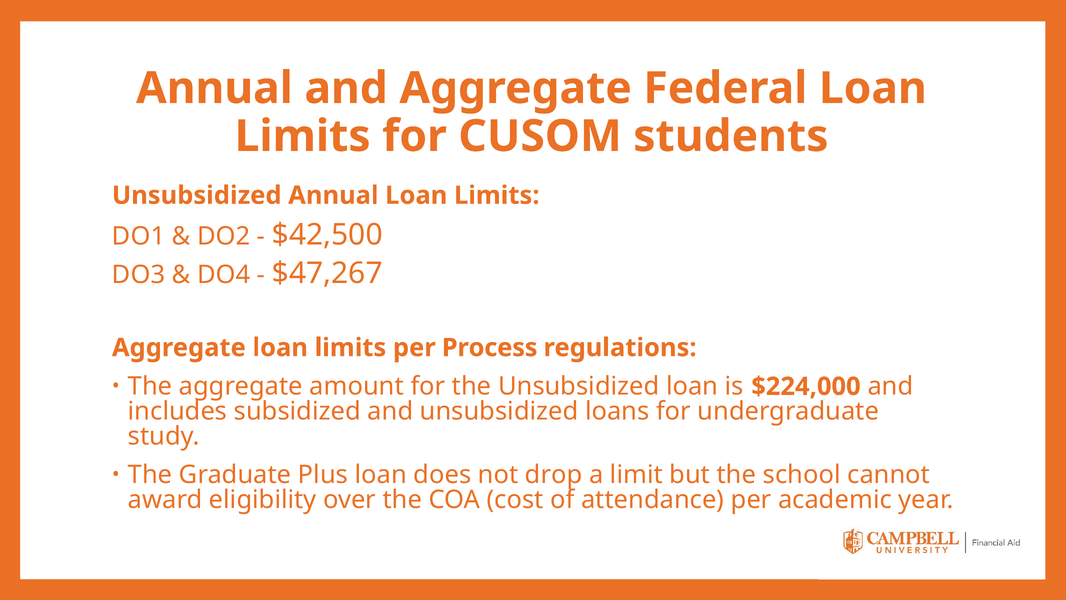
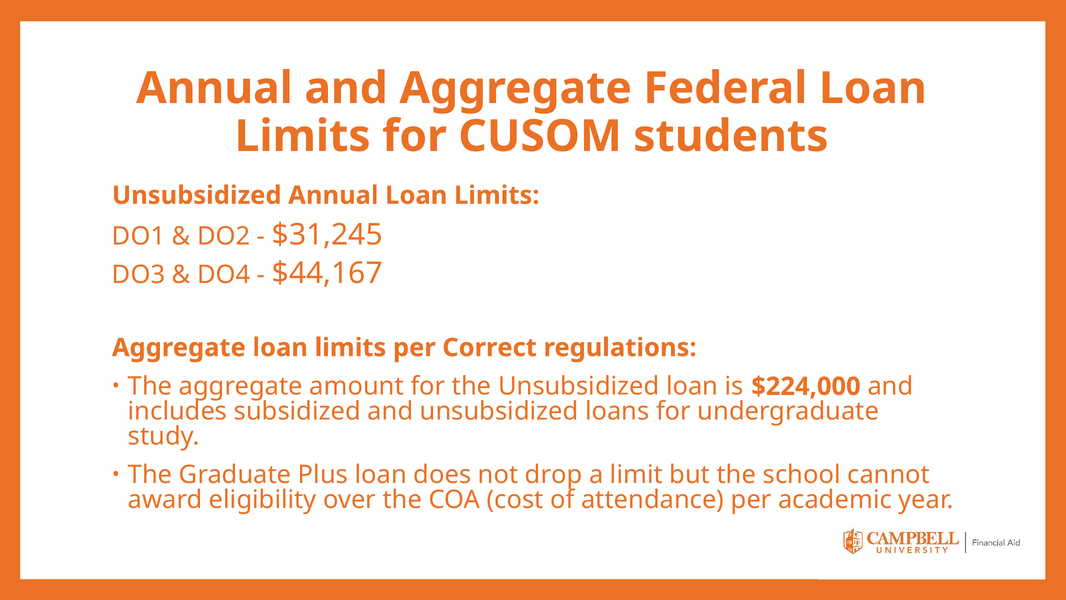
$42,500: $42,500 -> $31,245 (327, 235)
$47,267: $47,267 -> $44,167 (327, 273)
Process: Process -> Correct (490, 348)
